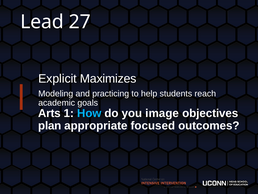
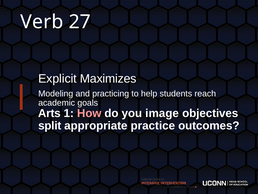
Lead: Lead -> Verb (42, 22)
How colour: light blue -> pink (89, 113)
plan: plan -> split (50, 125)
focused: focused -> practice (153, 125)
